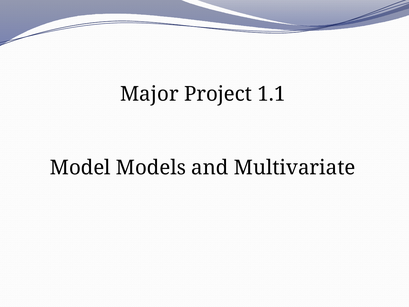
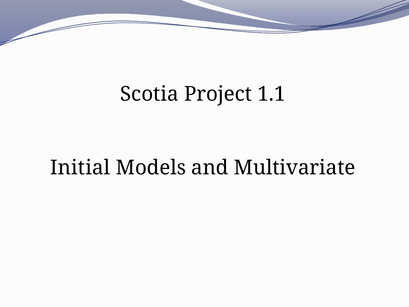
Major: Major -> Scotia (149, 94)
Model: Model -> Initial (80, 168)
